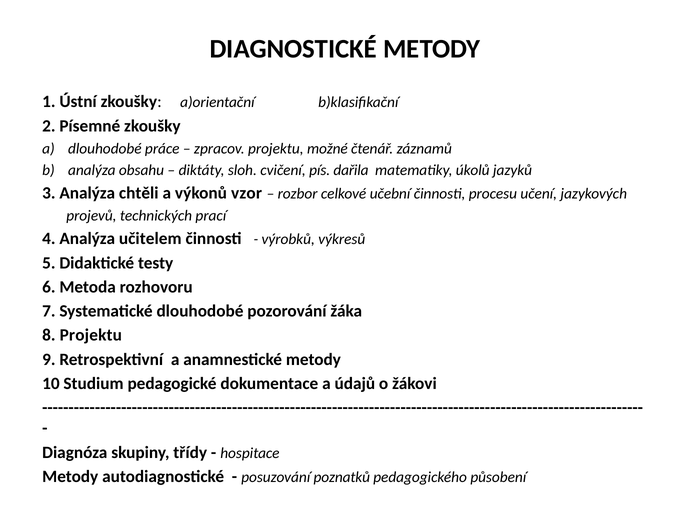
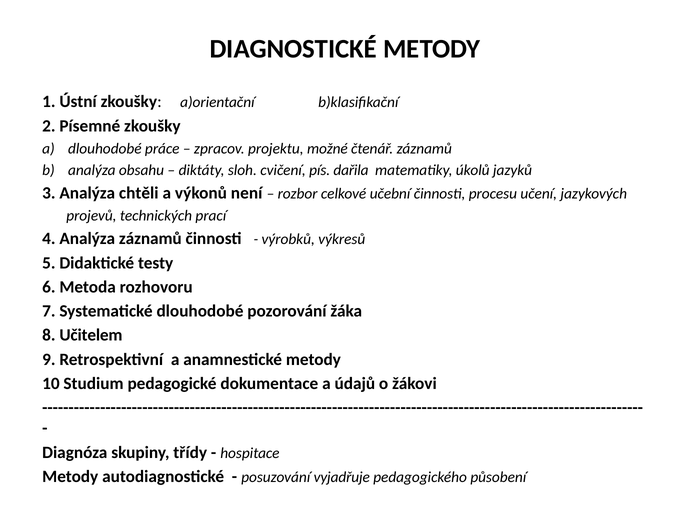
vzor: vzor -> není (247, 193)
Analýza učitelem: učitelem -> záznamů (150, 239)
8 Projektu: Projektu -> Učitelem (91, 336)
poznatků: poznatků -> vyjadřuje (342, 478)
